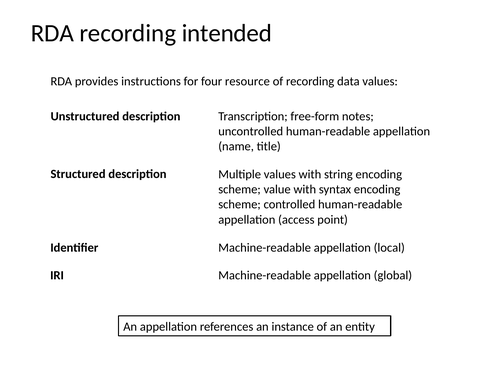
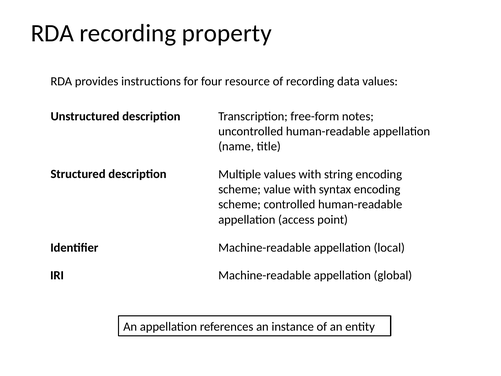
intended: intended -> property (227, 33)
